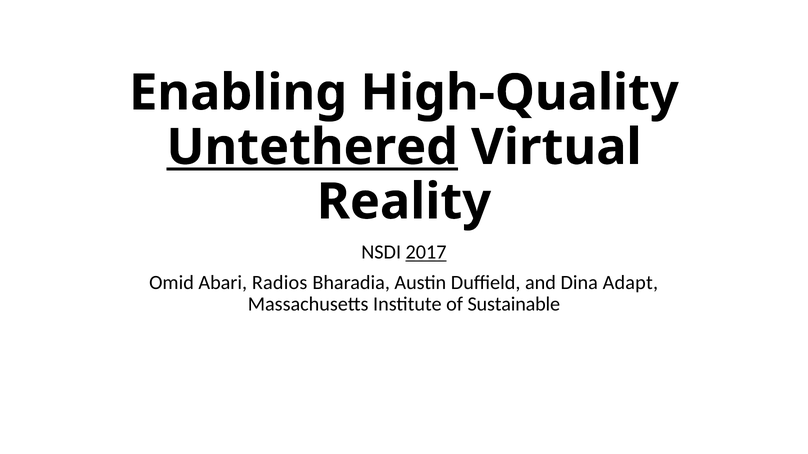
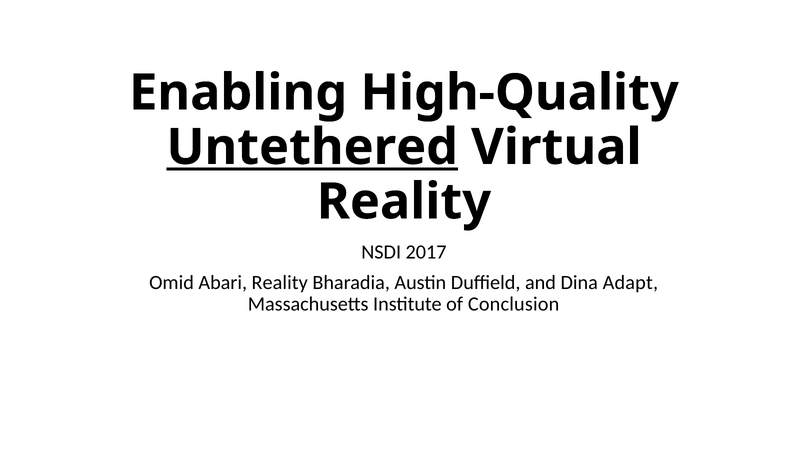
2017 underline: present -> none (426, 253)
Abari Radios: Radios -> Reality (280, 283)
Sustainable: Sustainable -> Conclusion (514, 305)
